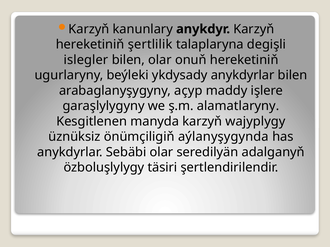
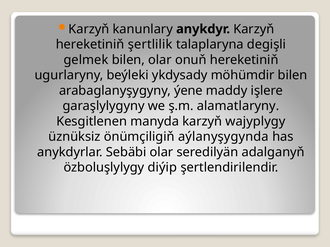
islegler: islegler -> gelmek (86, 60)
ykdysady anykdyrlar: anykdyrlar -> möhümdir (243, 75)
açyp: açyp -> ýene (188, 91)
täsiri: täsiri -> diýip (162, 168)
